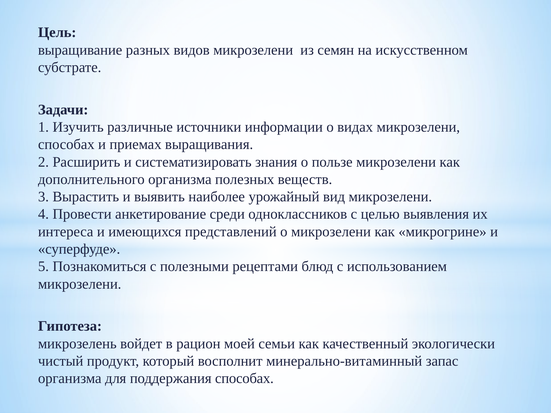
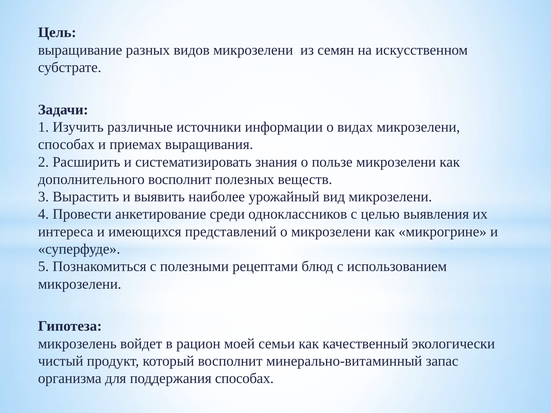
дополнительного организма: организма -> восполнит (180, 179)
